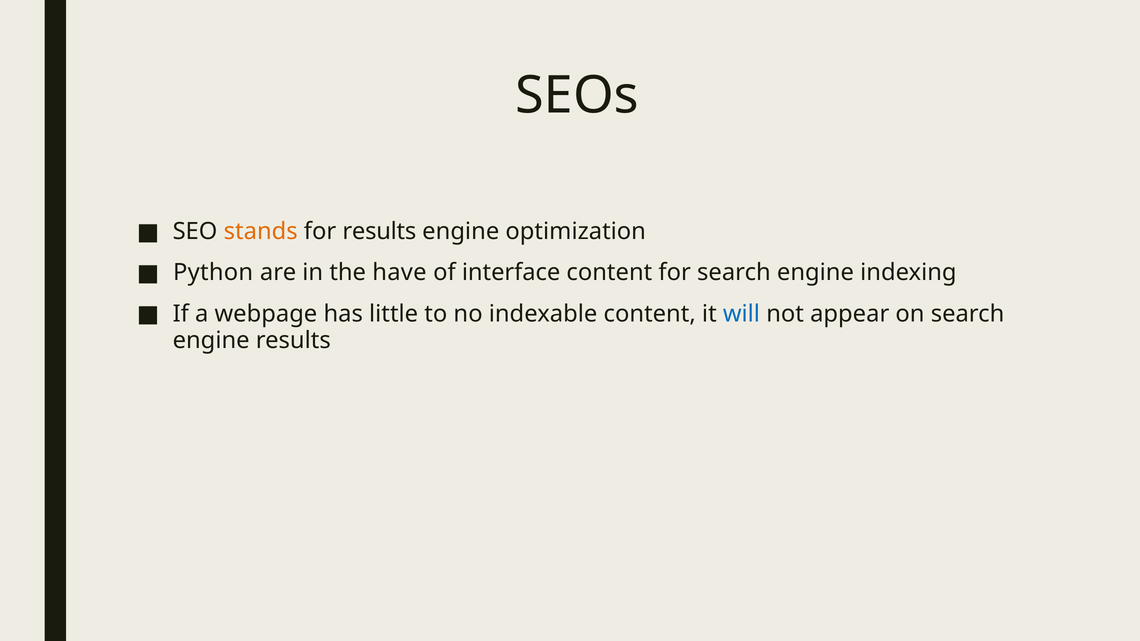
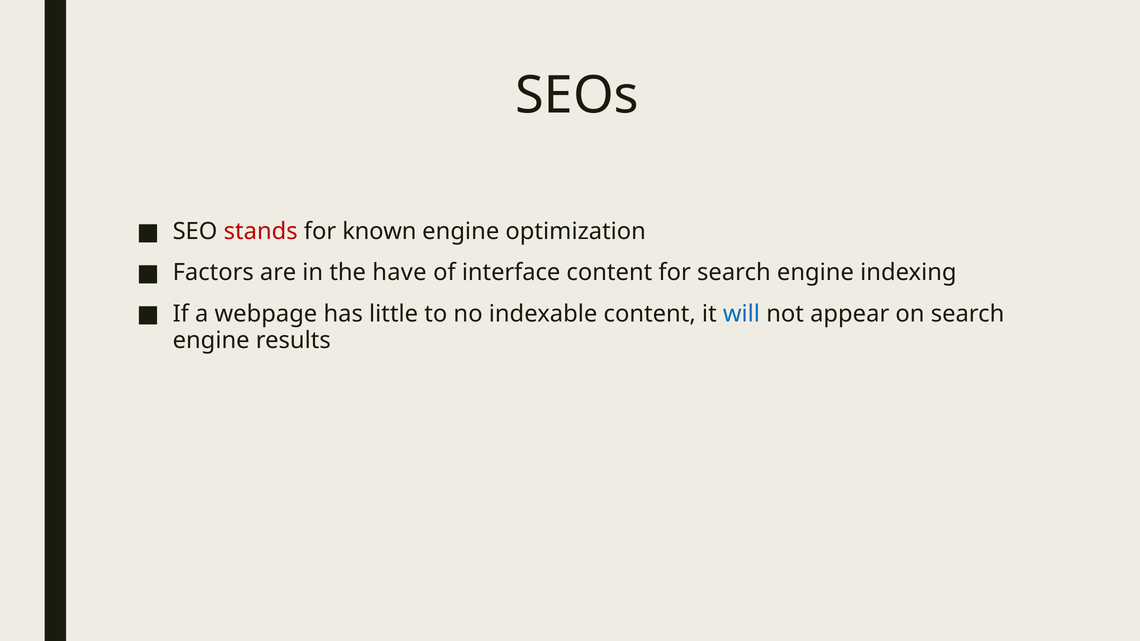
stands colour: orange -> red (261, 232)
for results: results -> known (379, 232)
Python: Python -> Factors (213, 273)
